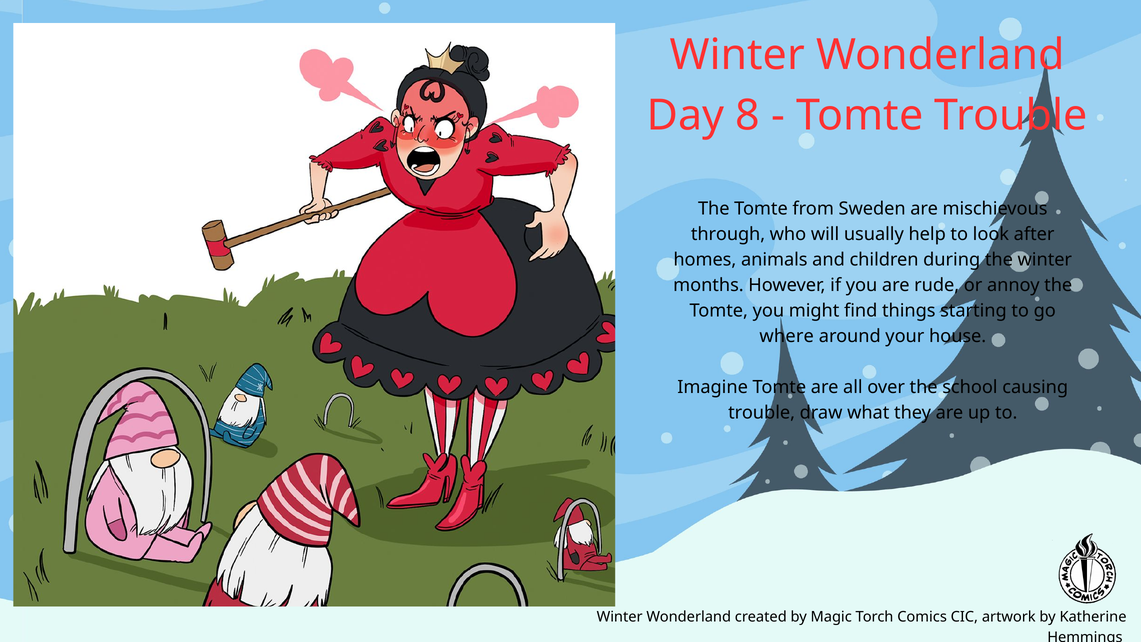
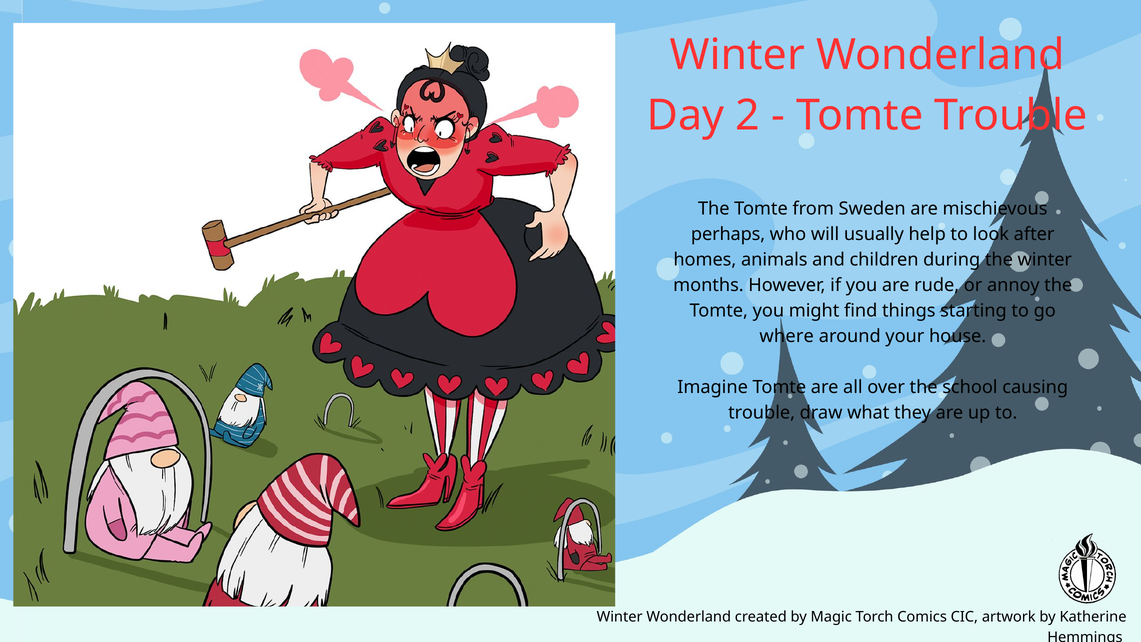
8: 8 -> 2 (748, 115)
through: through -> perhaps (728, 234)
